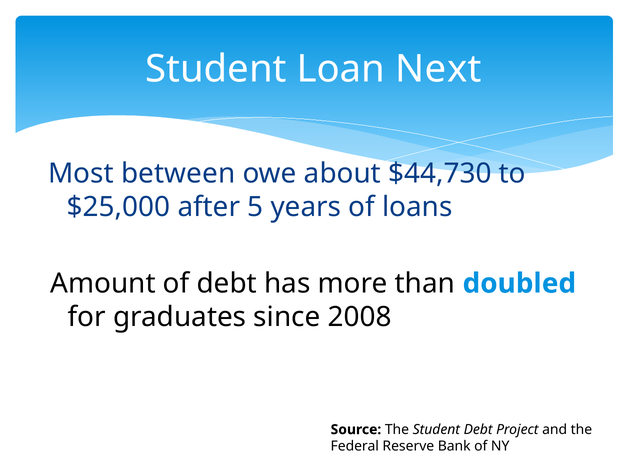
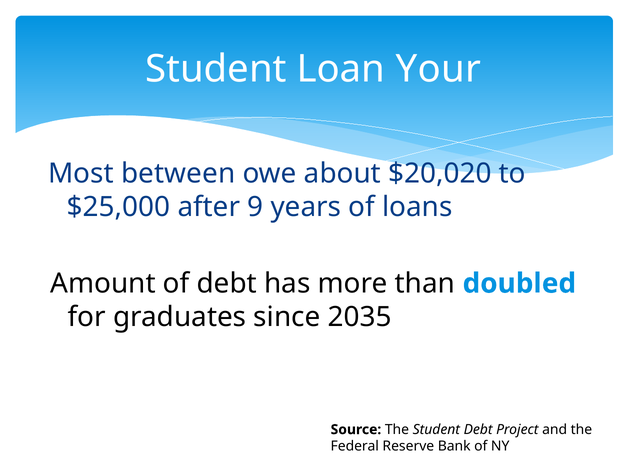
Next: Next -> Your (438, 69)
$44,730: $44,730 -> $20,020 (440, 174)
5: 5 -> 9 (255, 207)
2008: 2008 -> 2035 (360, 317)
